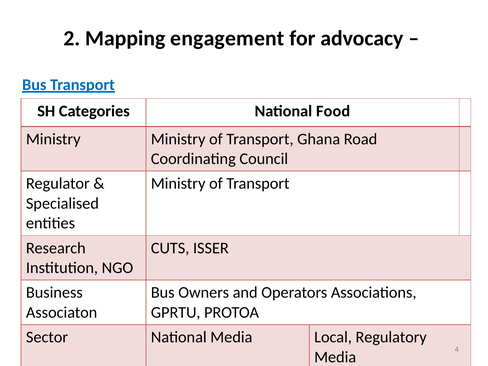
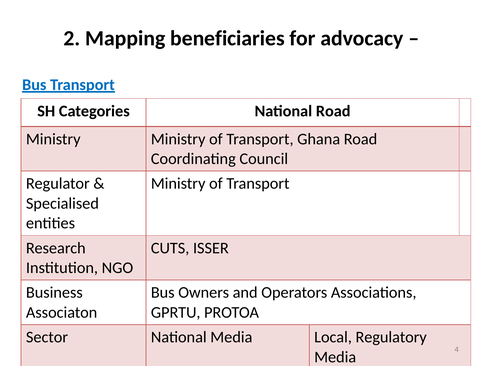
engagement: engagement -> beneficiaries (227, 38)
National Food: Food -> Road (333, 111)
